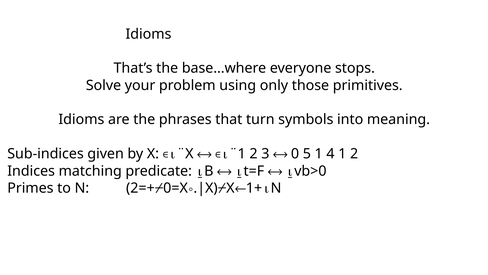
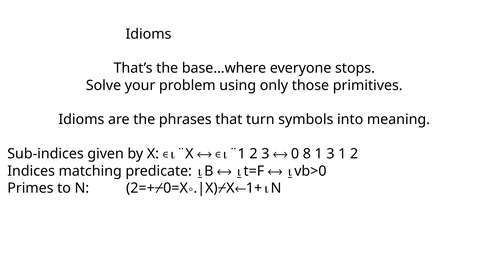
5: 5 -> 8 (307, 154)
1 4: 4 -> 3 (330, 154)
